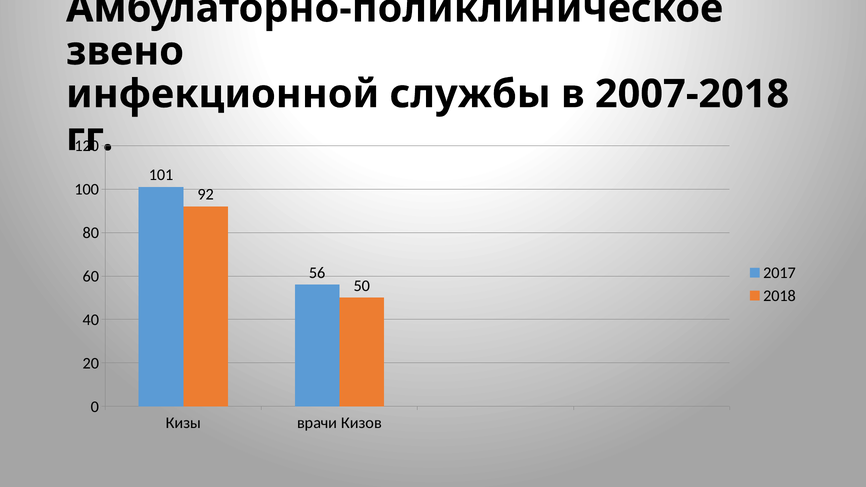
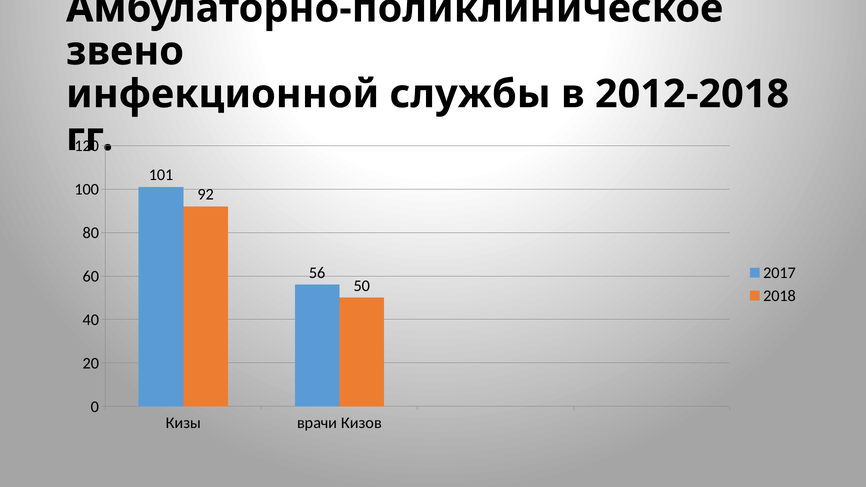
2007-2018: 2007-2018 -> 2012-2018 (692, 94)
